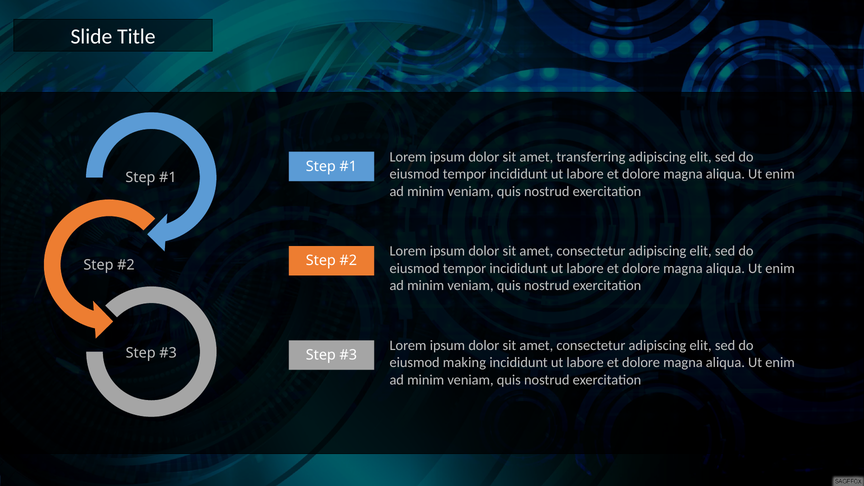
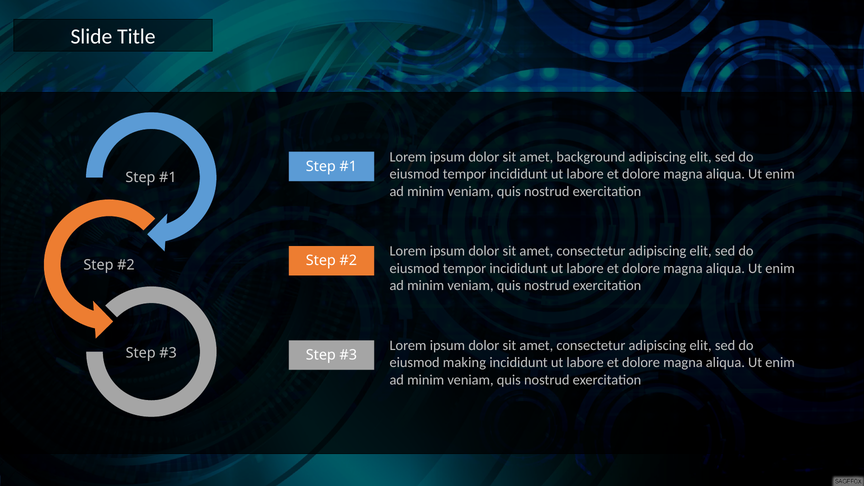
transferring: transferring -> background (591, 157)
